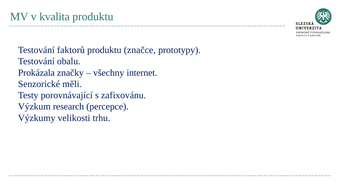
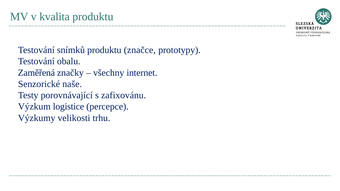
faktorů: faktorů -> snímků (71, 50)
Prokázala: Prokázala -> Zaměřená (36, 73)
měli: měli -> naše (72, 84)
research: research -> logistice (69, 107)
